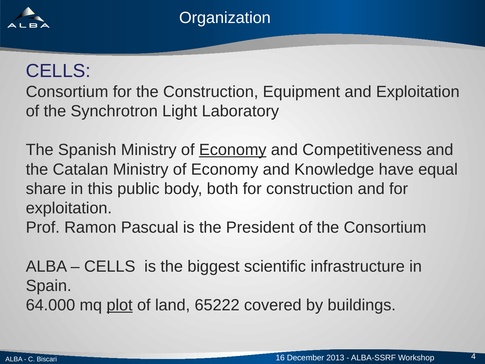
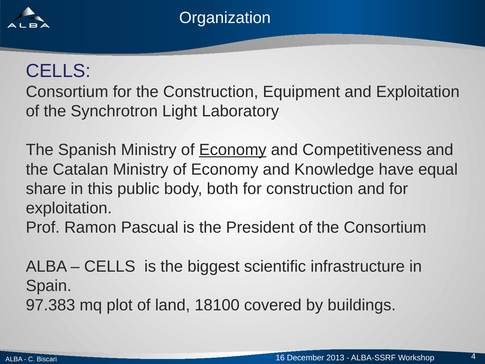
64.000: 64.000 -> 97.383 (50, 305)
plot underline: present -> none (120, 305)
65222: 65222 -> 18100 (217, 305)
